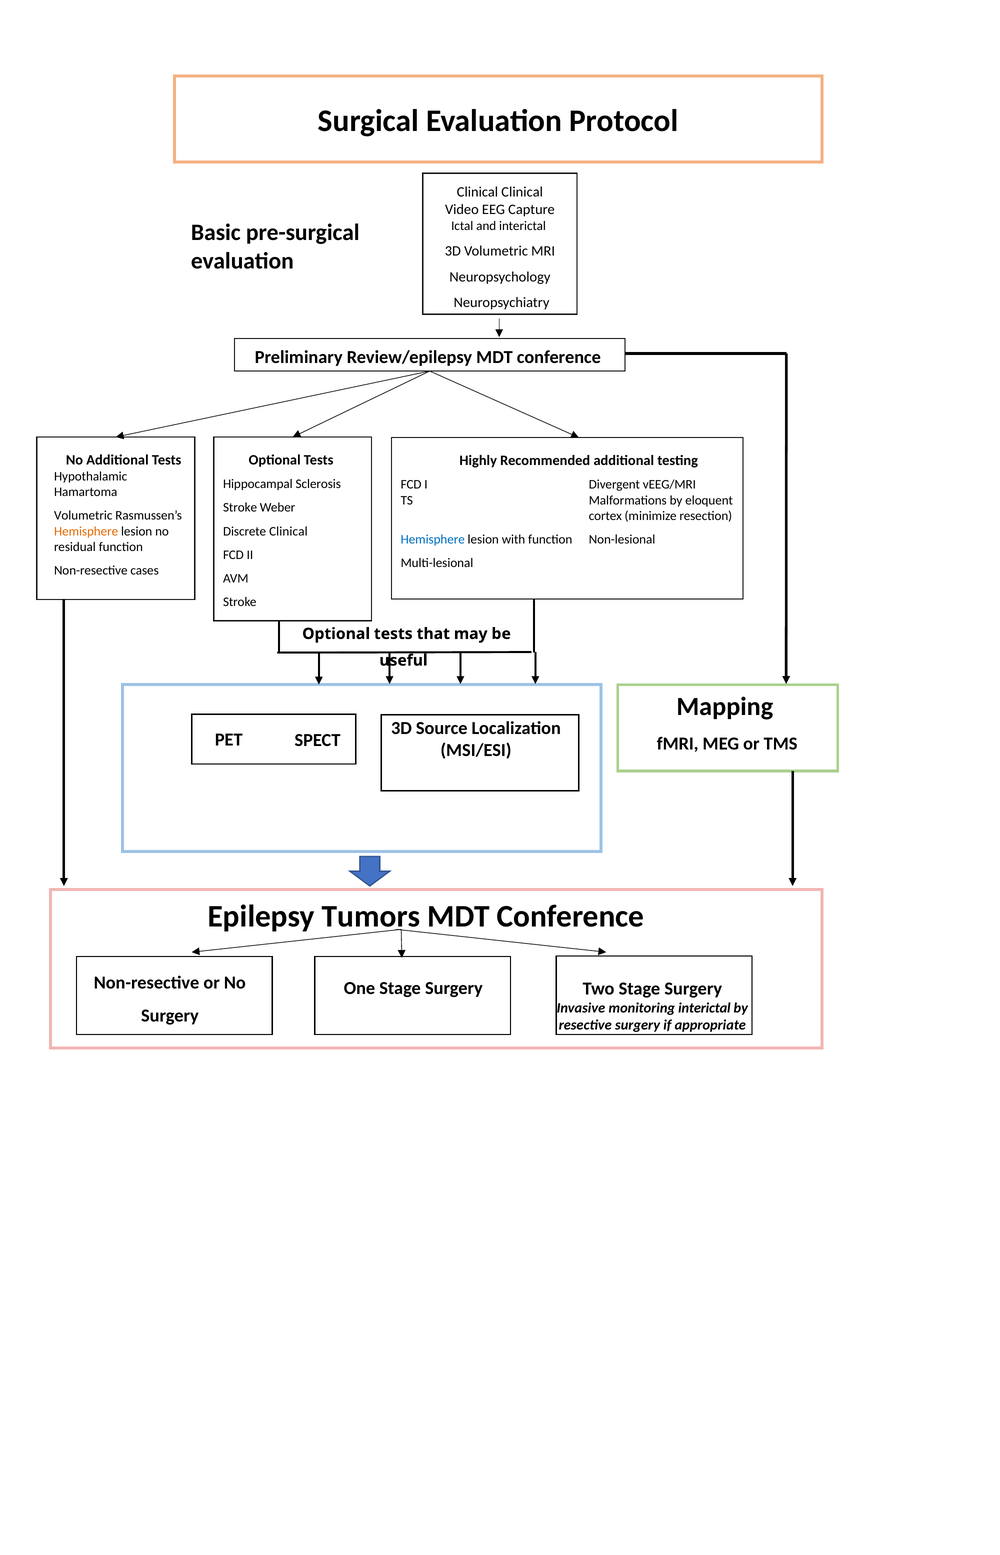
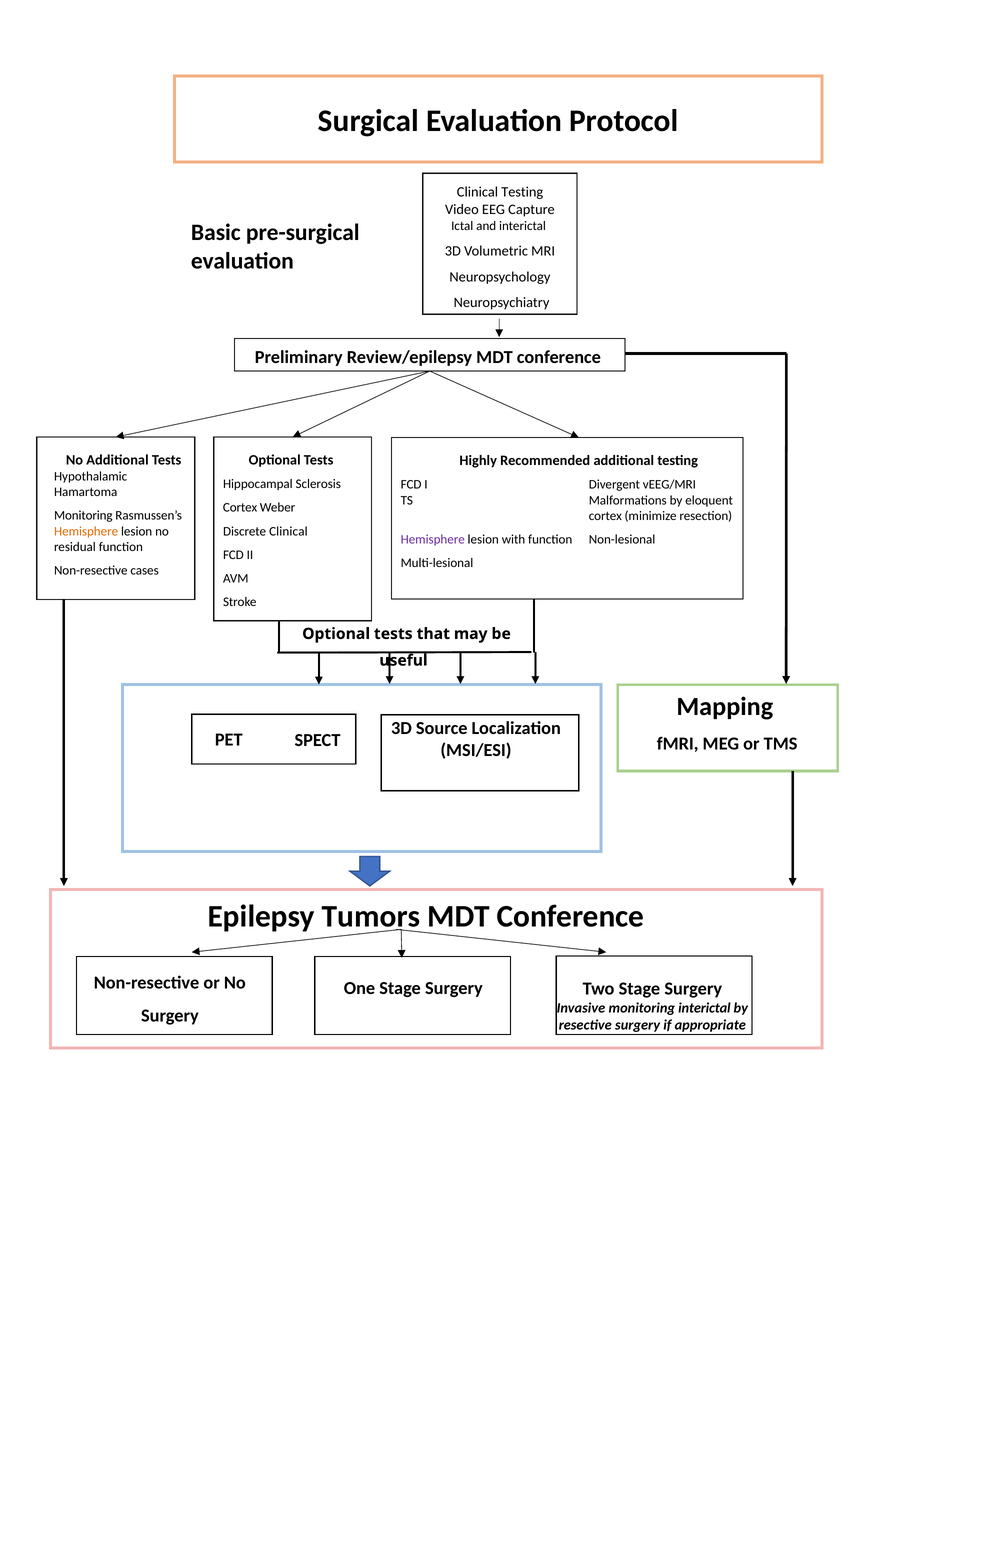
Clinical Clinical: Clinical -> Testing (522, 192)
Stroke: Stroke -> Cortex (240, 508)
Volumetric: Volumetric -> Monitoring (83, 516)
Hemisphere colour: blue -> purple (433, 540)
